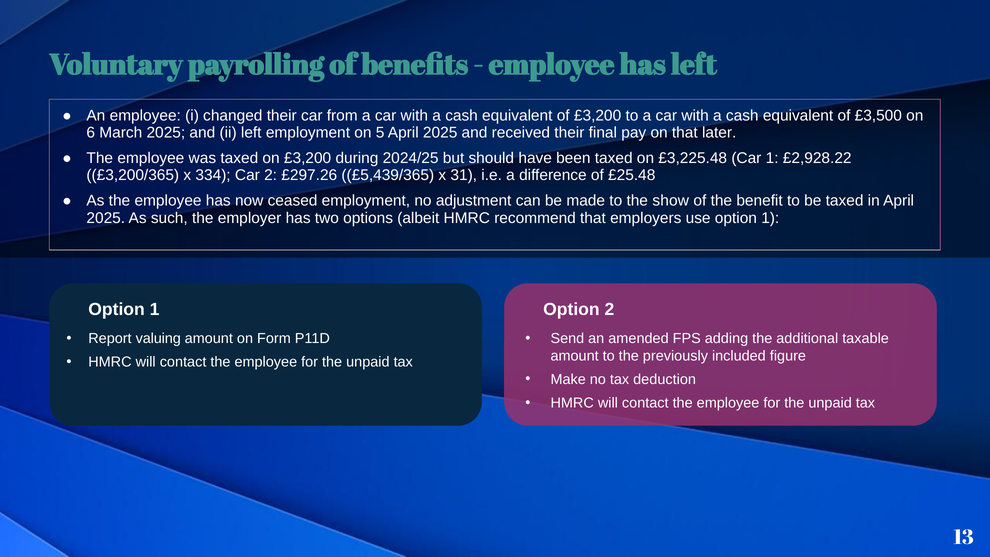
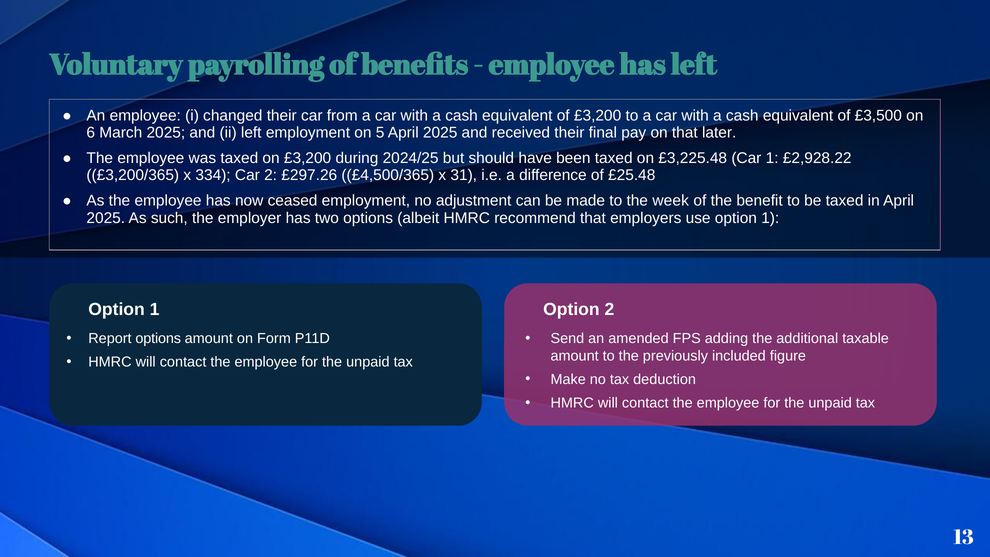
£5,439/365: £5,439/365 -> £4,500/365 (388, 175)
show: show -> week (671, 201)
Report valuing: valuing -> options (158, 339)
